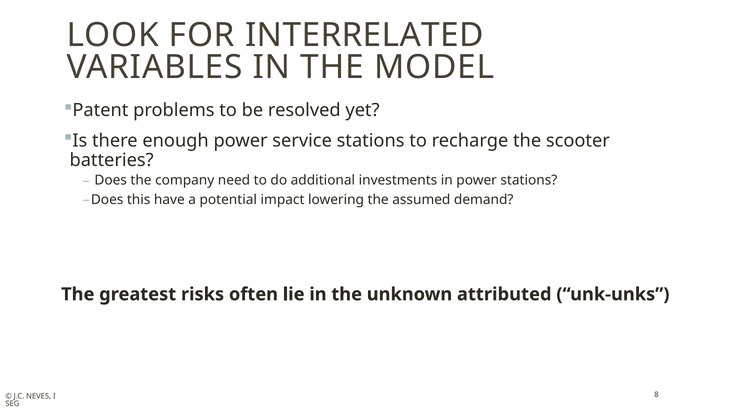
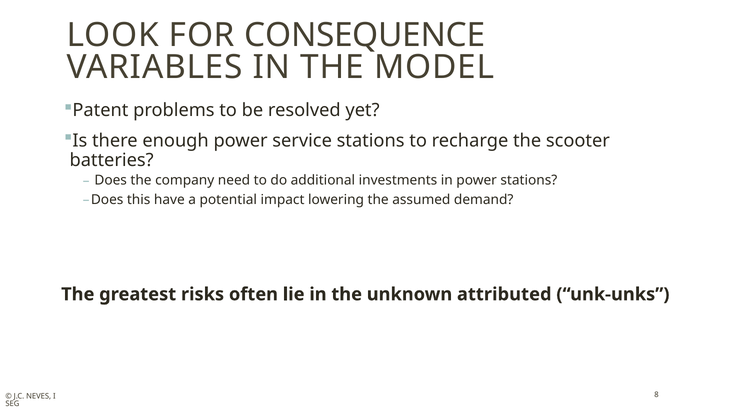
INTERRELATED: INTERRELATED -> CONSEQUENCE (365, 35)
